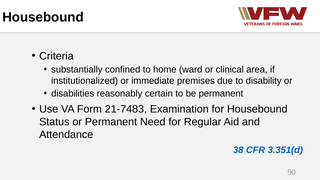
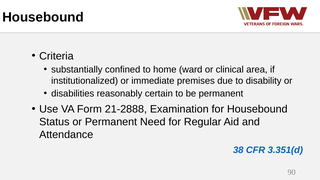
21-7483: 21-7483 -> 21-2888 (126, 109)
